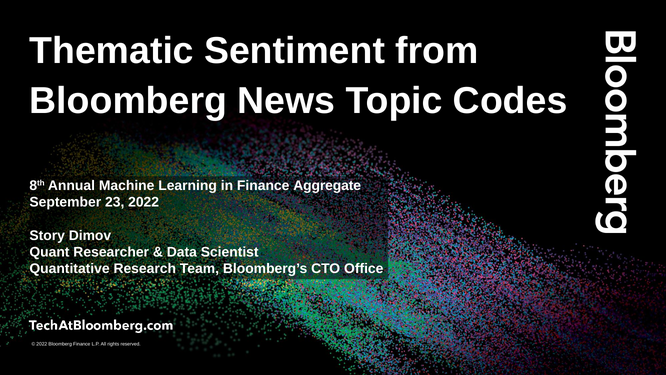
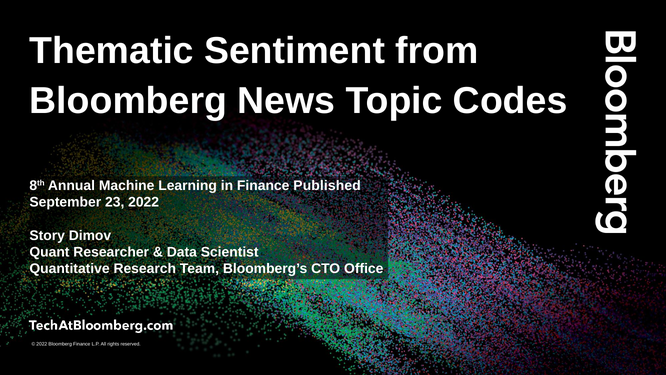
Aggregate: Aggregate -> Published (327, 185)
